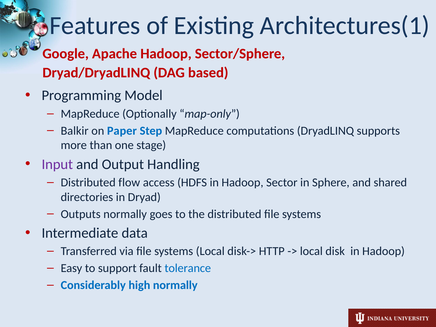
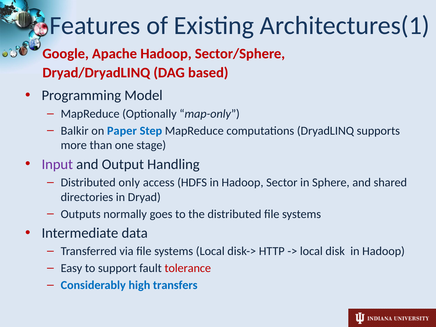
flow: flow -> only (129, 183)
tolerance colour: blue -> red (188, 268)
high normally: normally -> transfers (175, 285)
